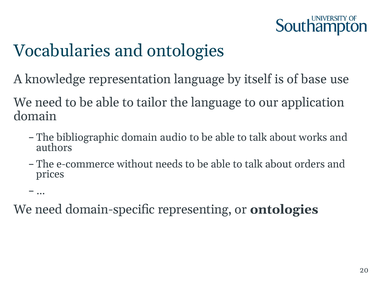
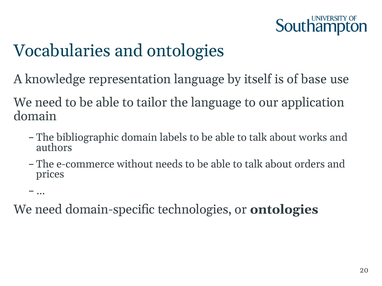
audio: audio -> labels (173, 138)
representing: representing -> technologies (195, 210)
